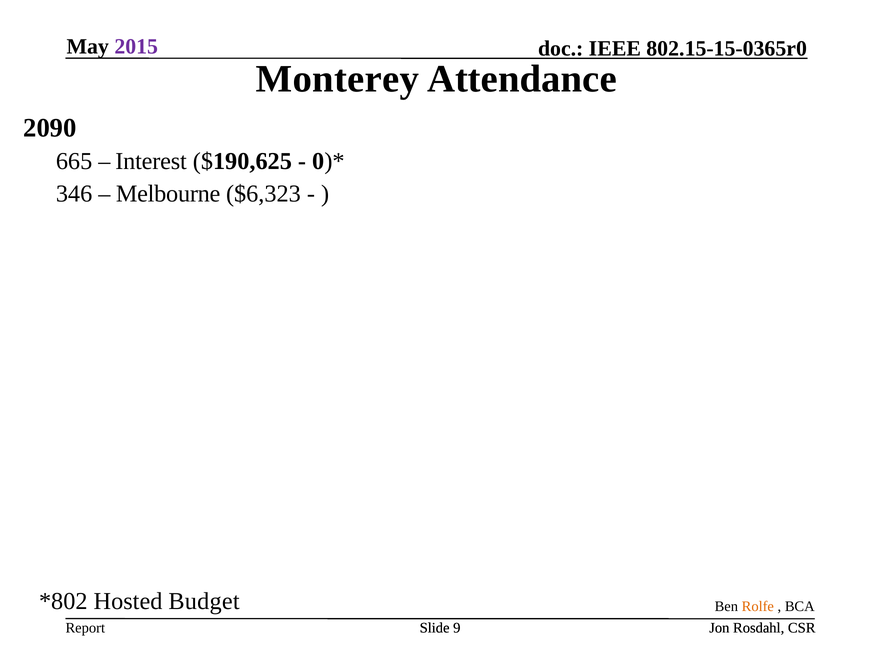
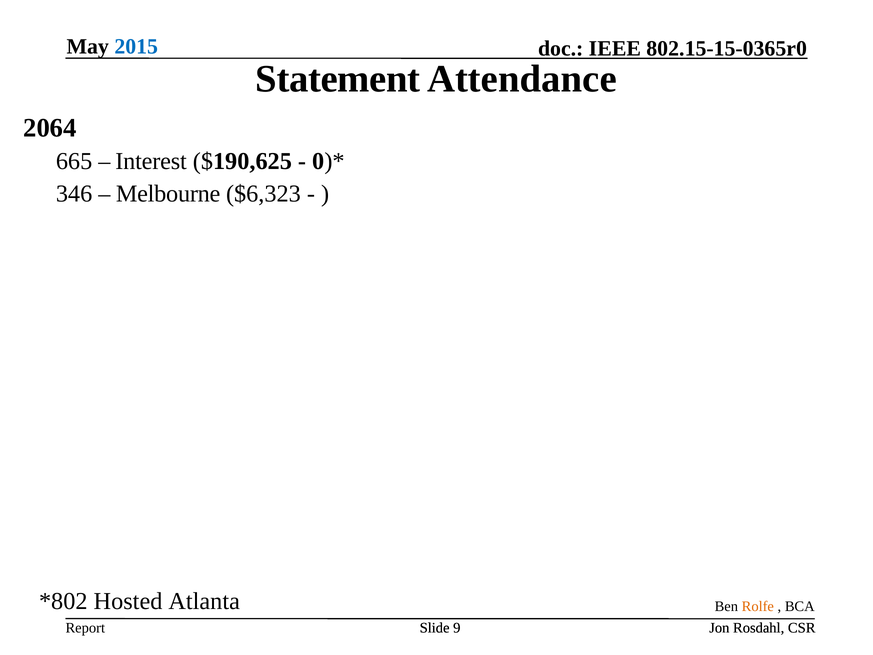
2015 colour: purple -> blue (136, 46)
Monterey: Monterey -> Statement (338, 79)
2090: 2090 -> 2064 (50, 128)
Budget: Budget -> Atlanta (204, 601)
